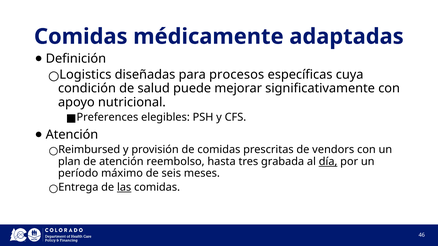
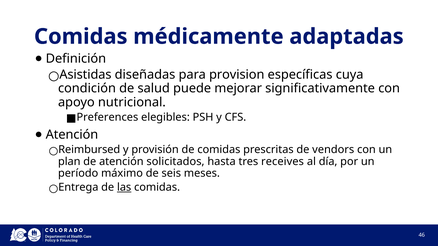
Logistics: Logistics -> Asistidas (85, 75)
procesos: procesos -> provision (237, 75)
reembolso: reembolso -> solicitados (175, 162)
grabada: grabada -> receives (283, 162)
día underline: present -> none (328, 162)
